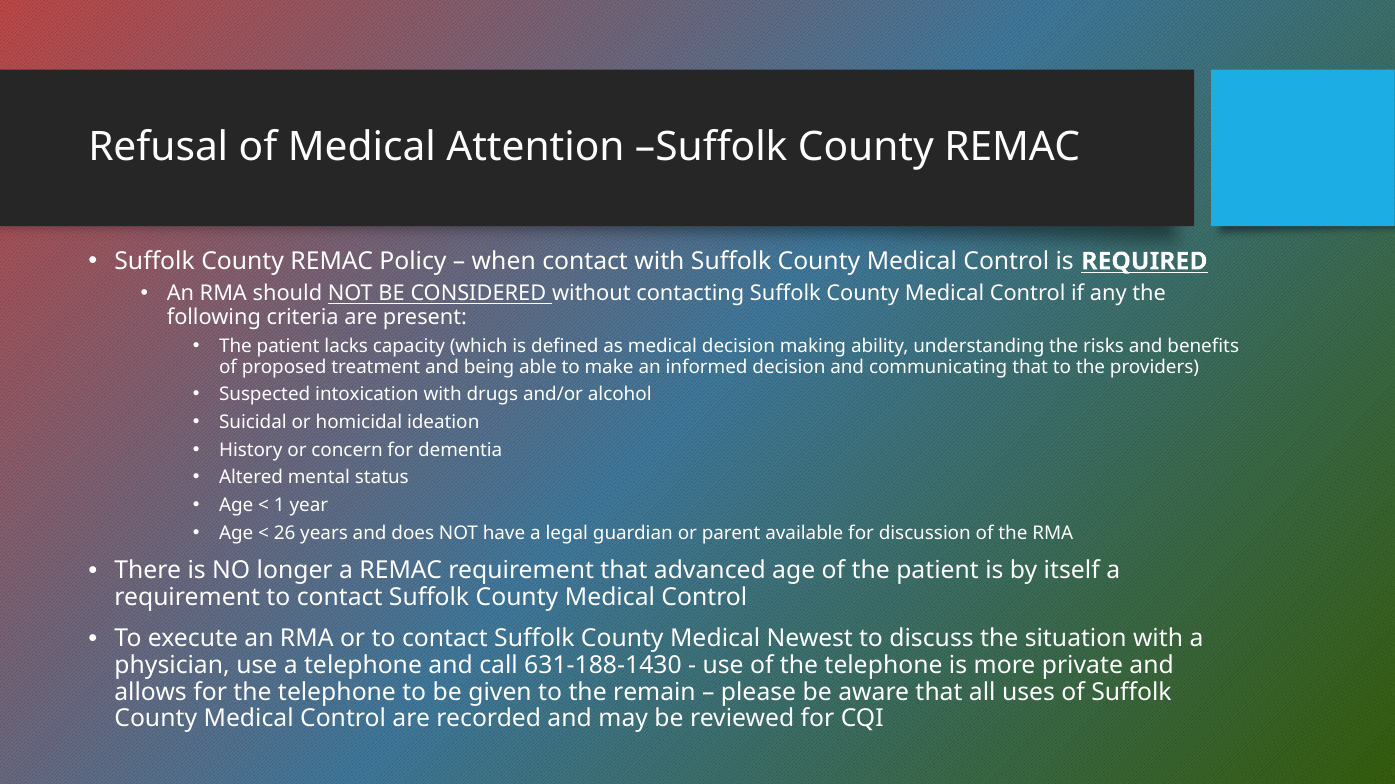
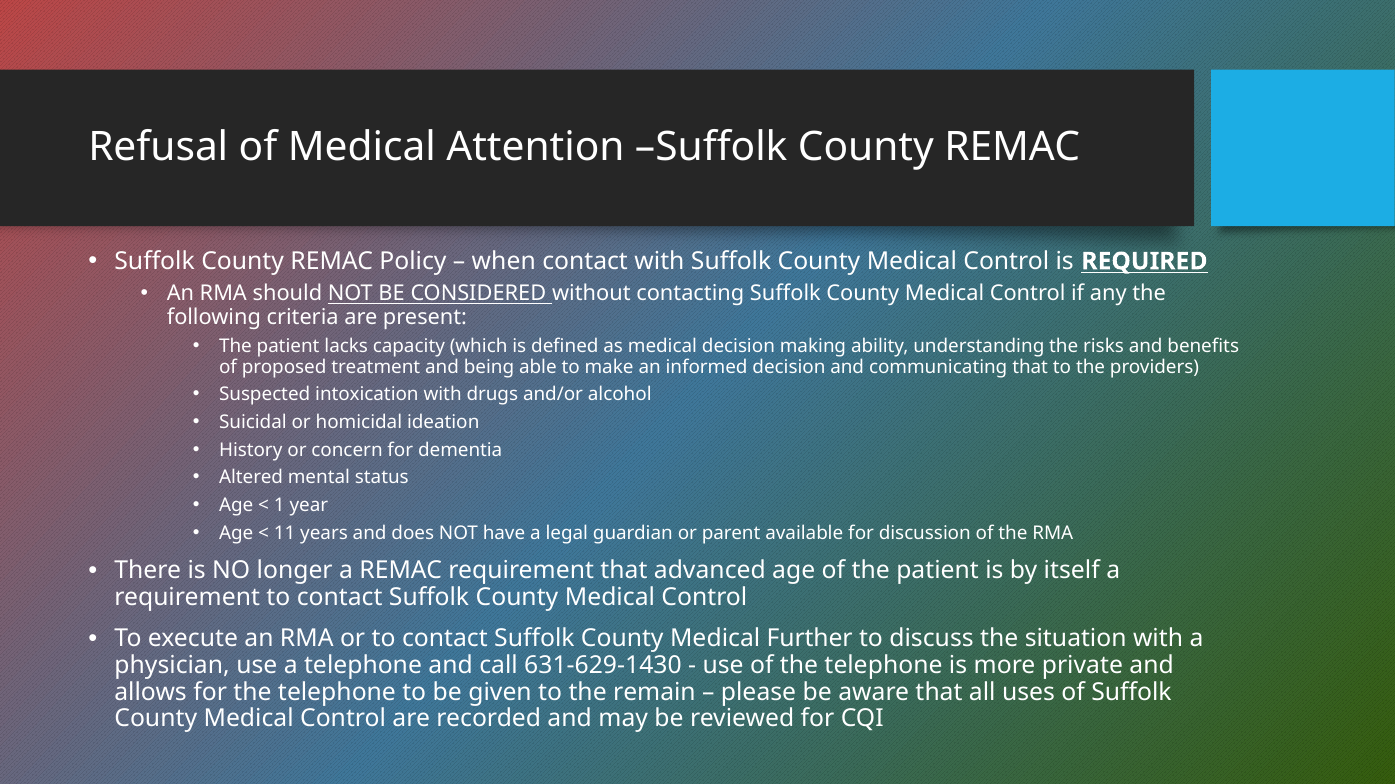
26: 26 -> 11 (285, 533)
Newest: Newest -> Further (810, 639)
631-188-1430: 631-188-1430 -> 631-629-1430 (603, 666)
